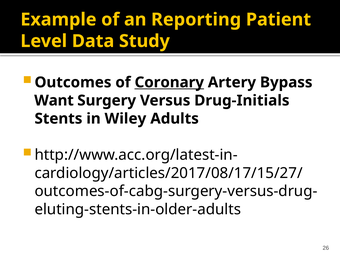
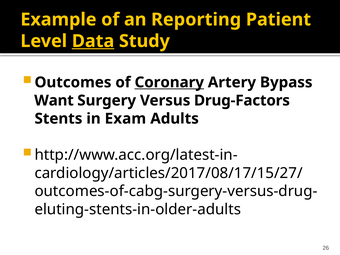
Data underline: none -> present (93, 41)
Drug-Initials: Drug-Initials -> Drug-Factors (242, 100)
Wiley: Wiley -> Exam (125, 119)
